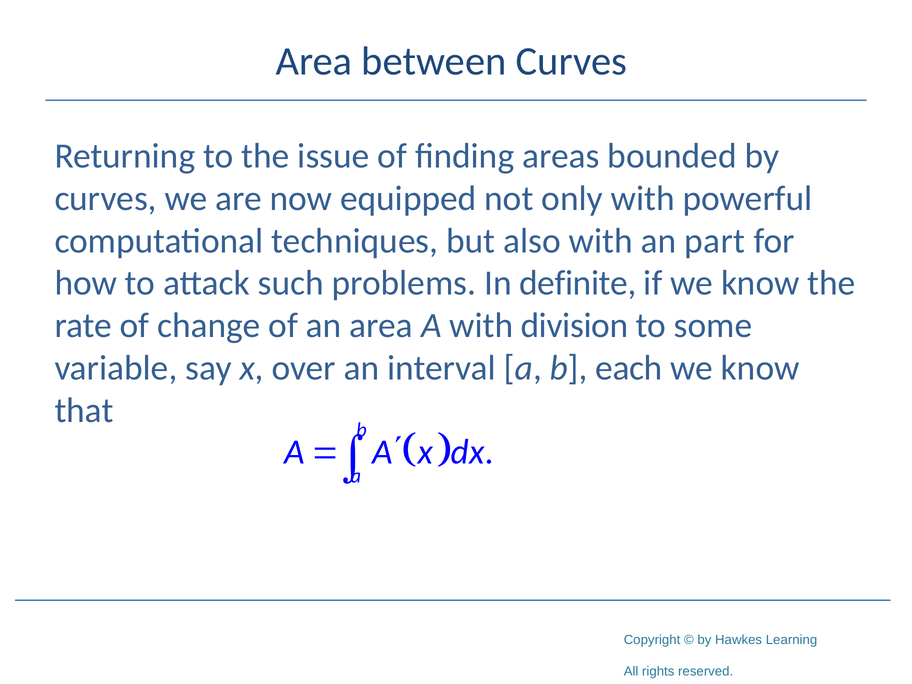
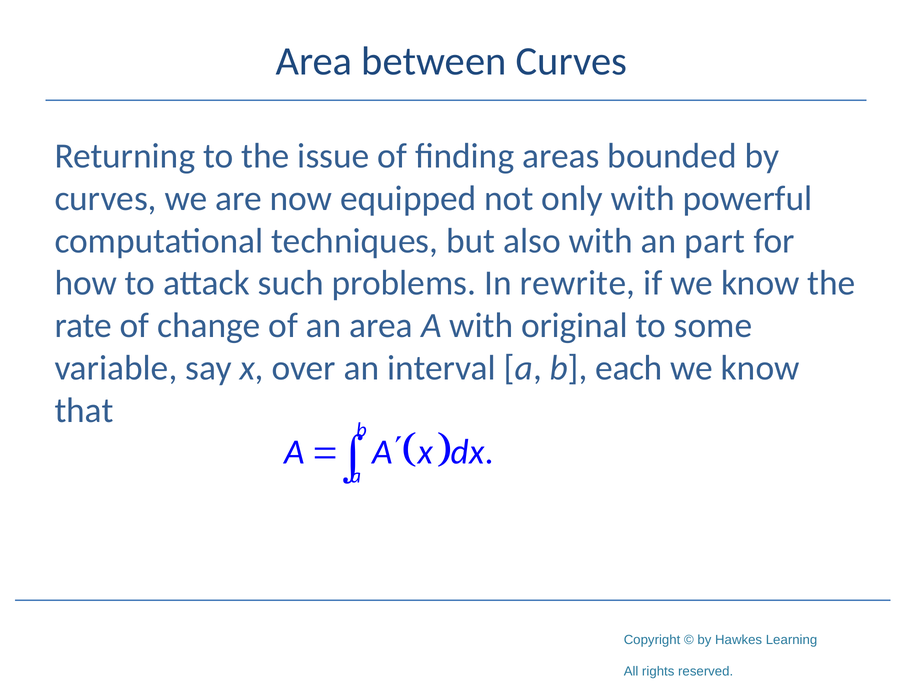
definite: definite -> rewrite (577, 283)
division: division -> original (574, 326)
